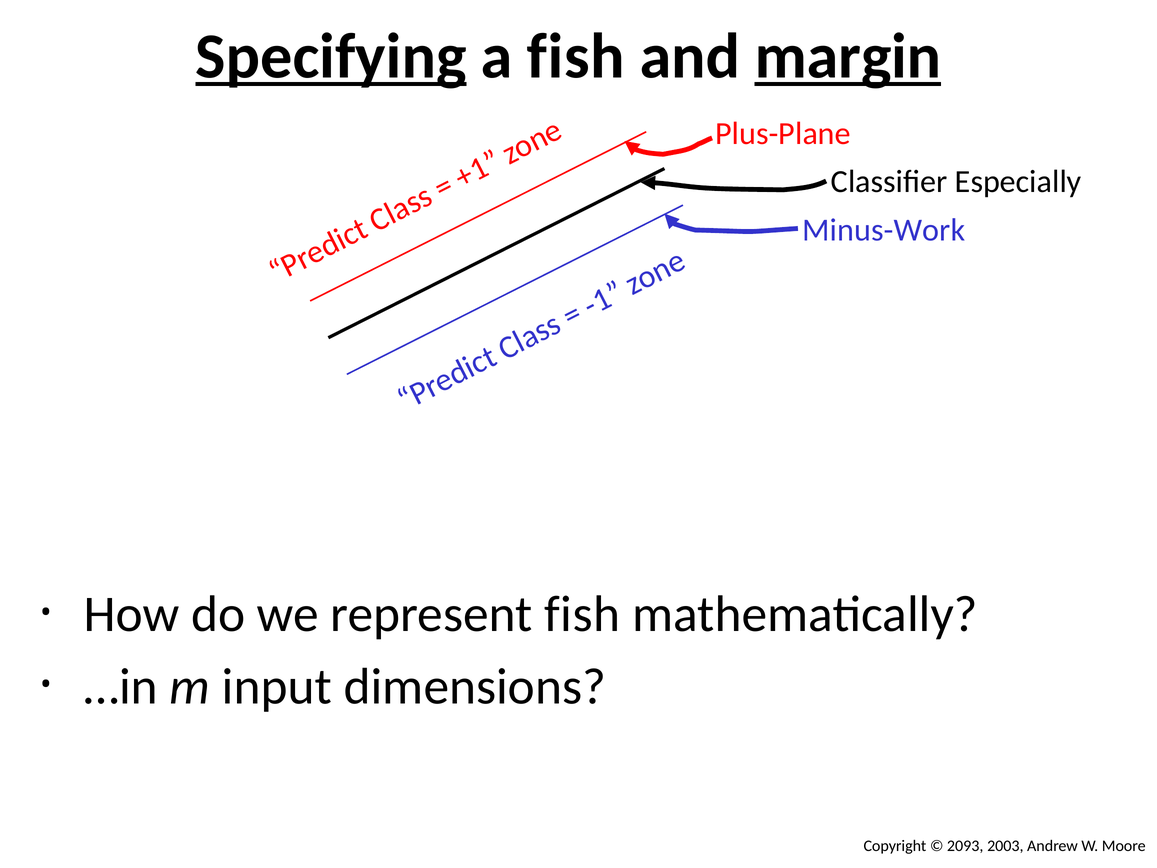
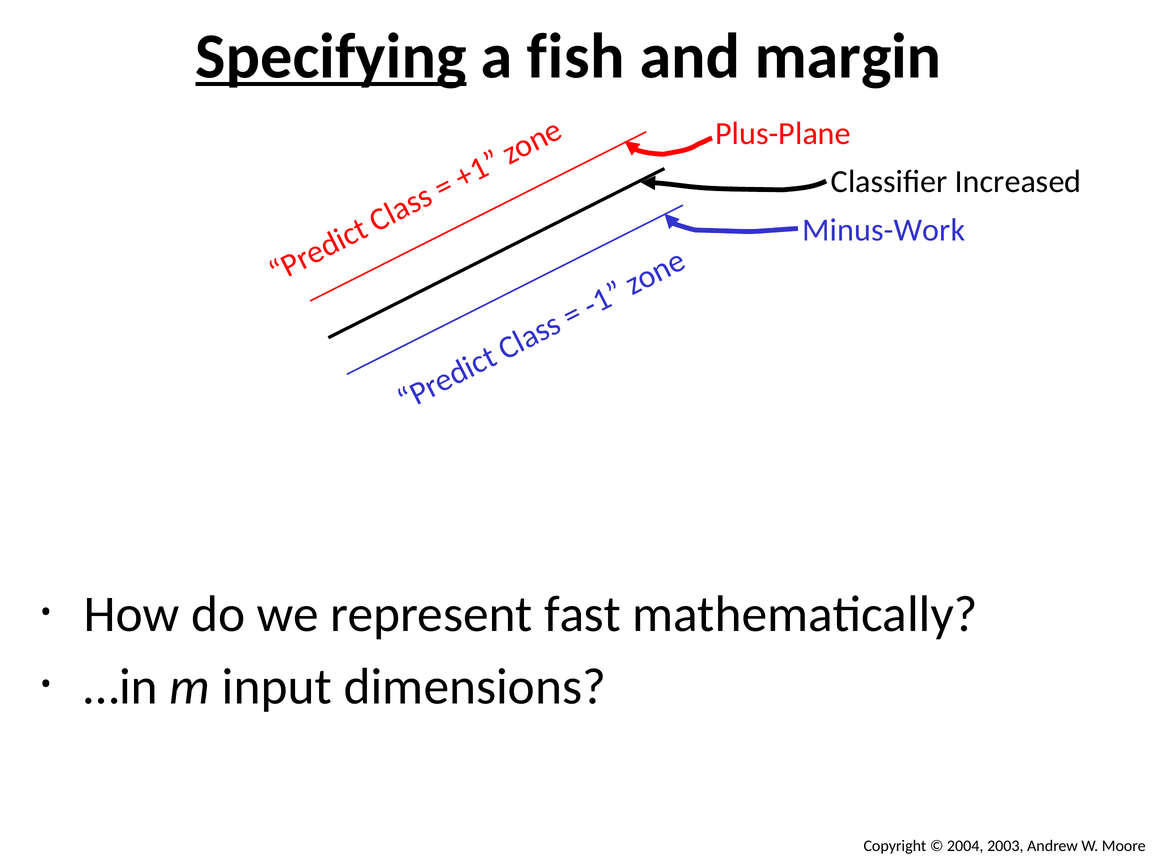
margin underline: present -> none (848, 56)
Especially: Especially -> Increased (1018, 182)
represent fish: fish -> fast (583, 614)
2093: 2093 -> 2004 (965, 846)
